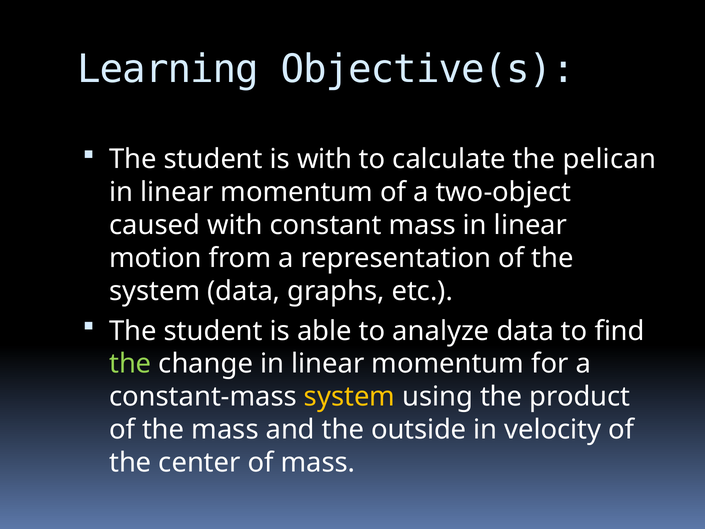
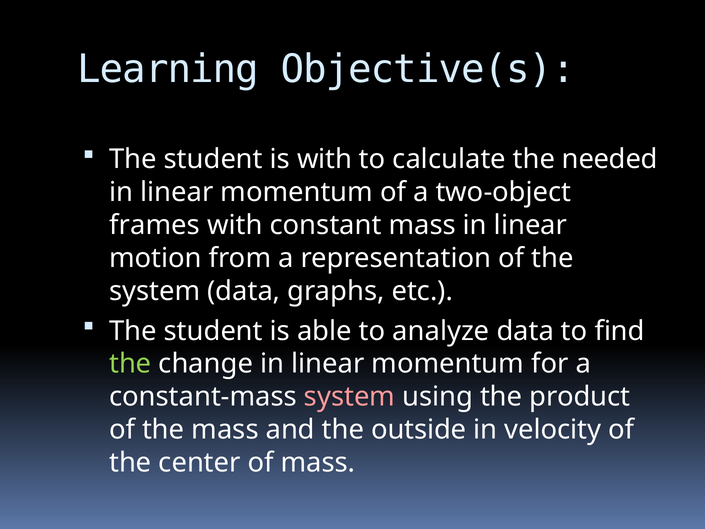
pelican: pelican -> needed (610, 159)
caused: caused -> frames (155, 225)
system colour: yellow -> pink (350, 397)
